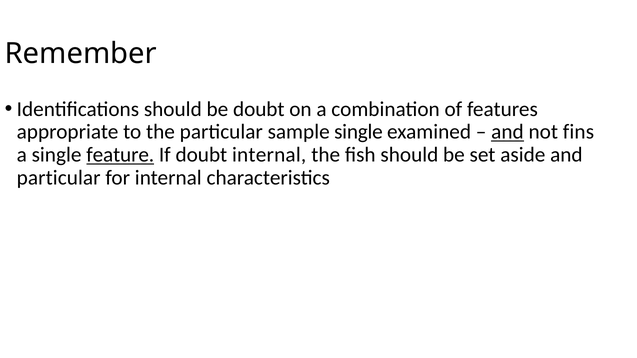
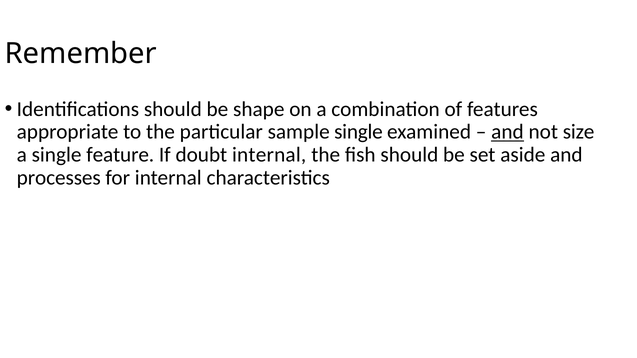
be doubt: doubt -> shape (259, 109)
fins: fins -> size (579, 132)
feature underline: present -> none (120, 155)
particular: particular -> processes (59, 178)
